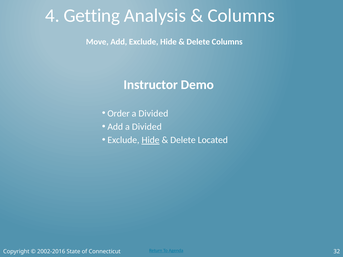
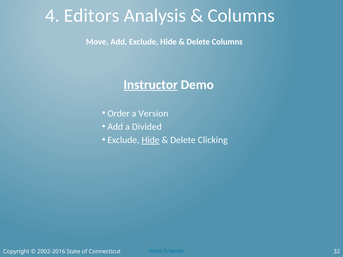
Getting: Getting -> Editors (92, 16)
Instructor underline: none -> present (151, 85)
Divided: Divided -> Version (153, 114)
Located: Located -> Clicking (213, 140)
